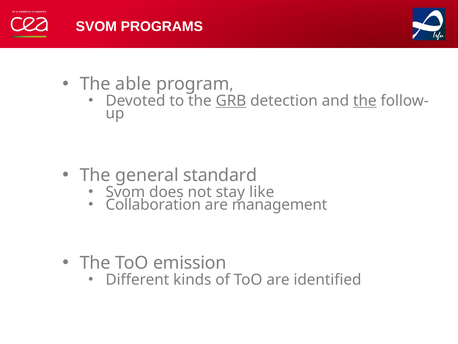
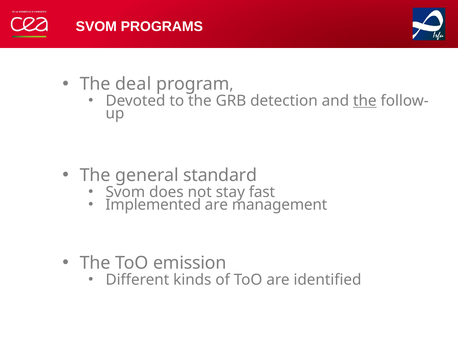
able: able -> deal (133, 84)
GRB underline: present -> none (231, 101)
like: like -> fast (262, 192)
Collaboration: Collaboration -> Implemented (153, 204)
